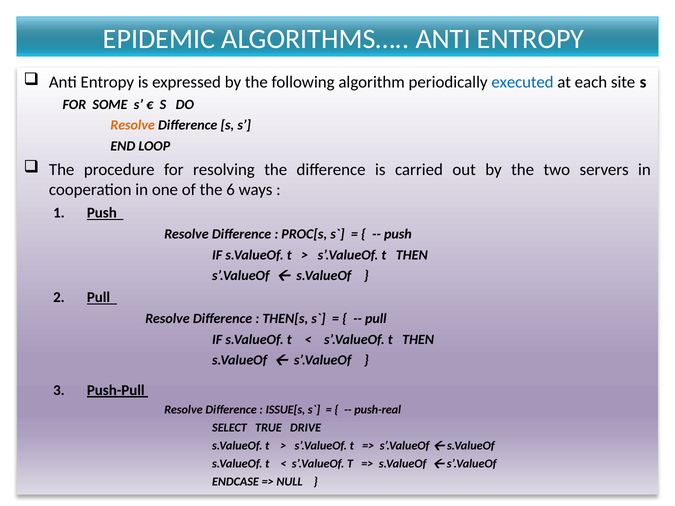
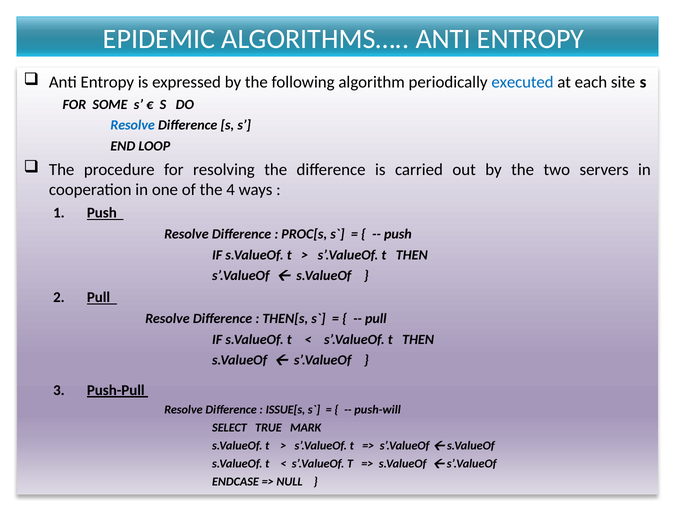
Resolve colour: orange -> blue (133, 125)
6: 6 -> 4 (231, 190)
push-real: push-real -> push-will (378, 410)
DRIVE: DRIVE -> MARK (306, 428)
